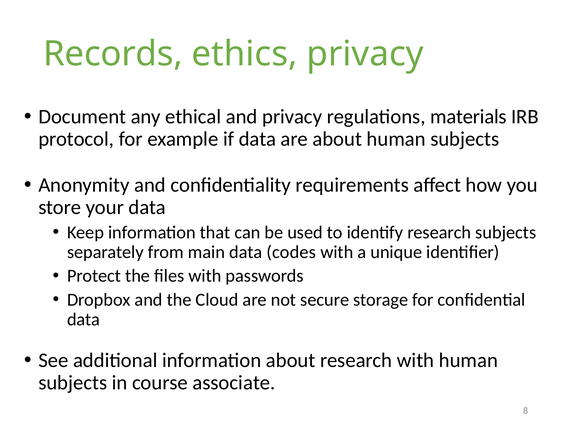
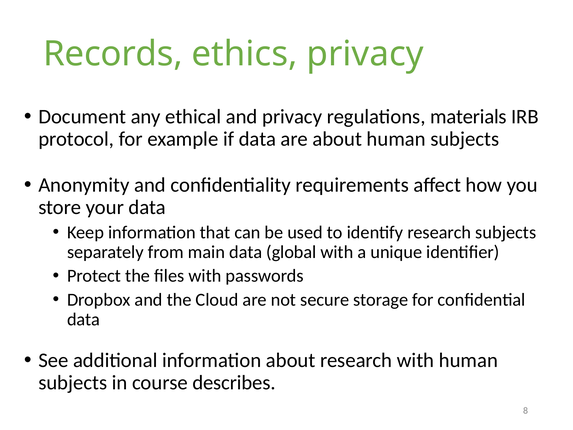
codes: codes -> global (291, 252)
associate: associate -> describes (234, 382)
